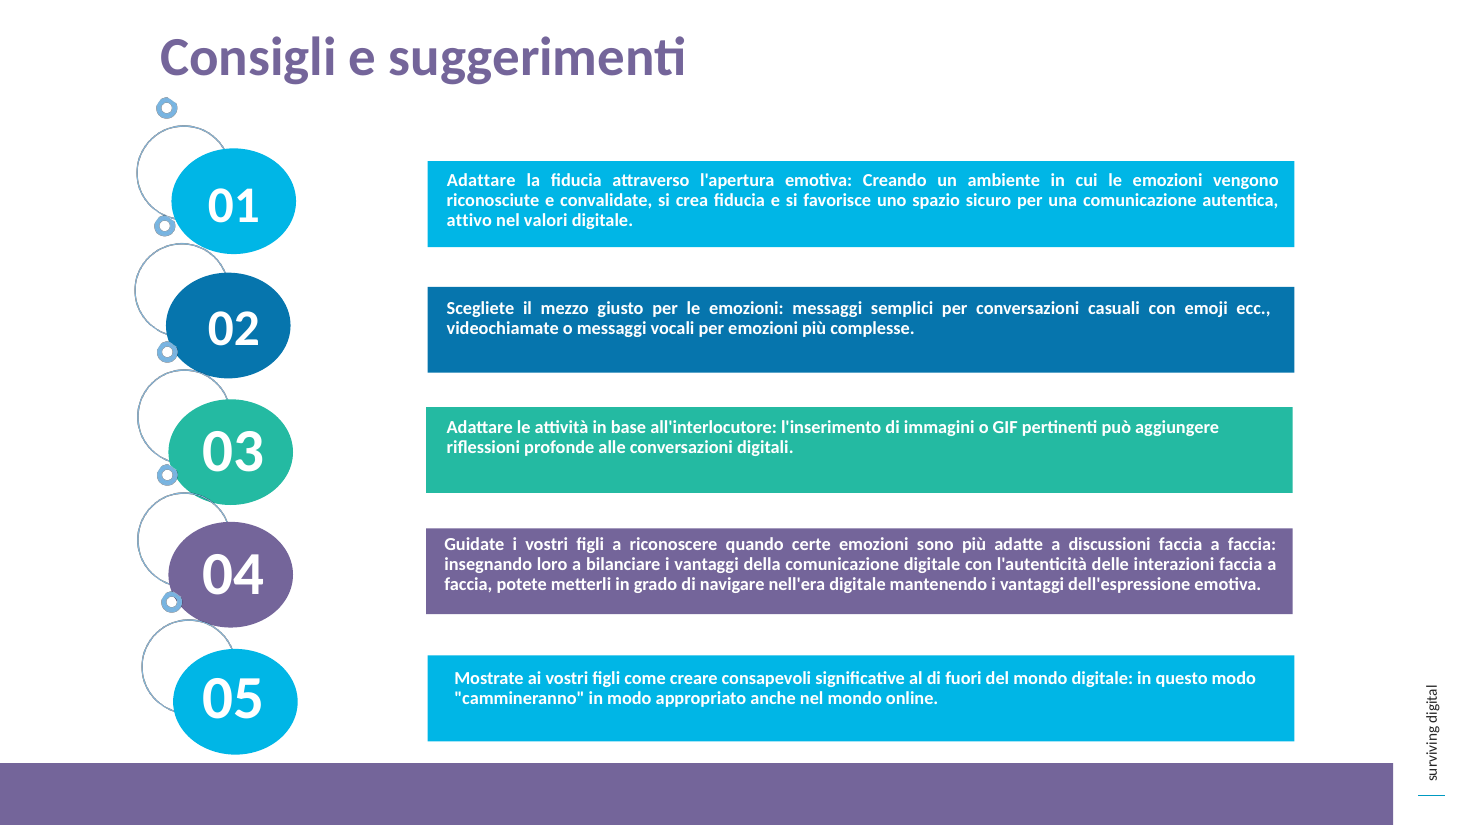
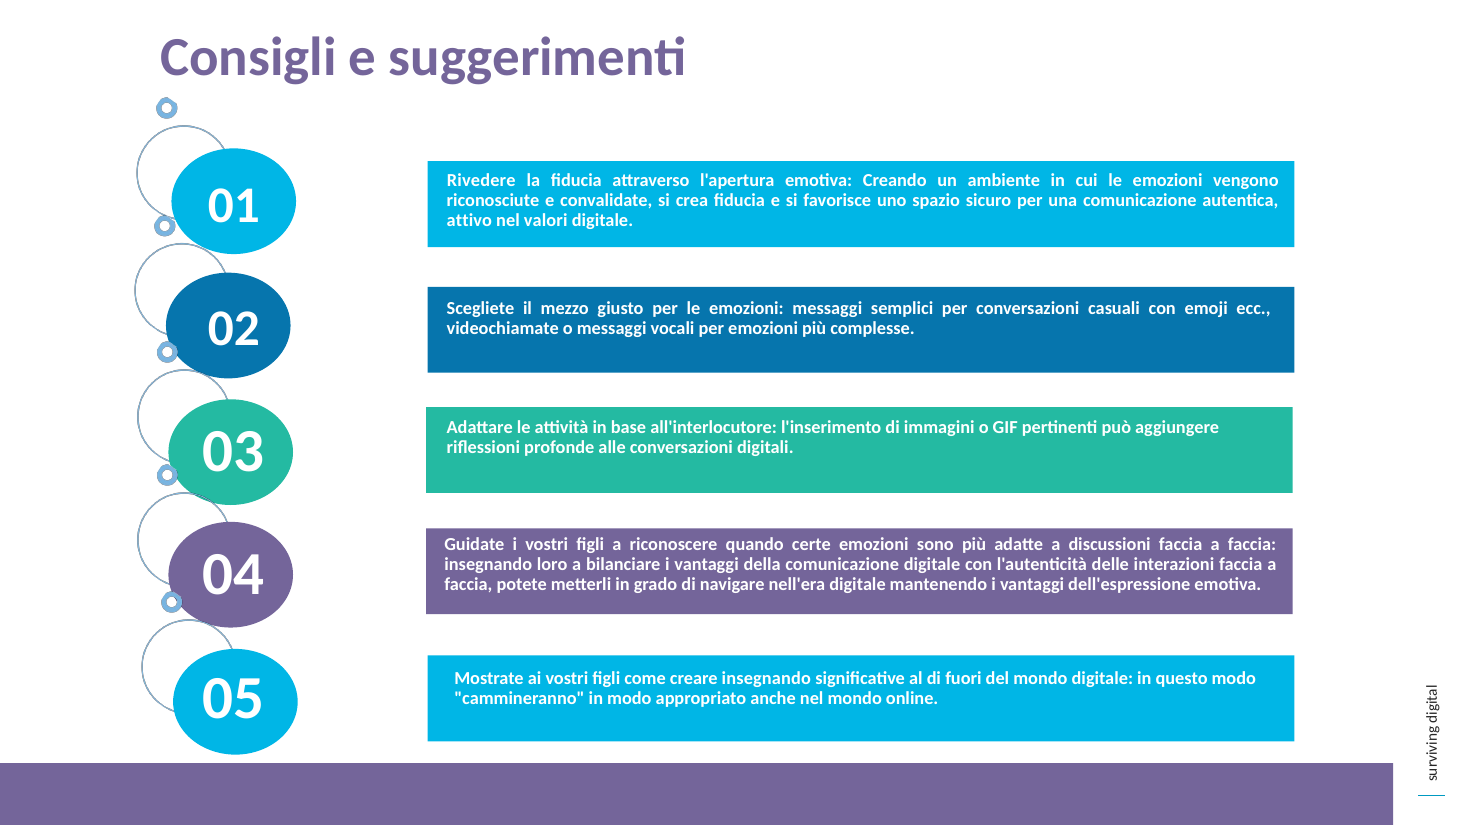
Adattare: Adattare -> Rivedere (481, 180)
creare consapevoli: consapevoli -> insegnando (766, 678)
